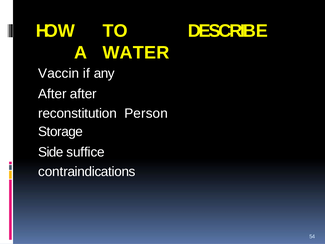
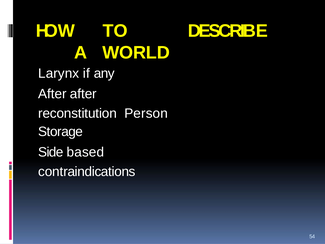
WATER: WATER -> WORLD (136, 53)
Vaccin: Vaccin -> Larynx (59, 73)
suffice: suffice -> based (85, 152)
